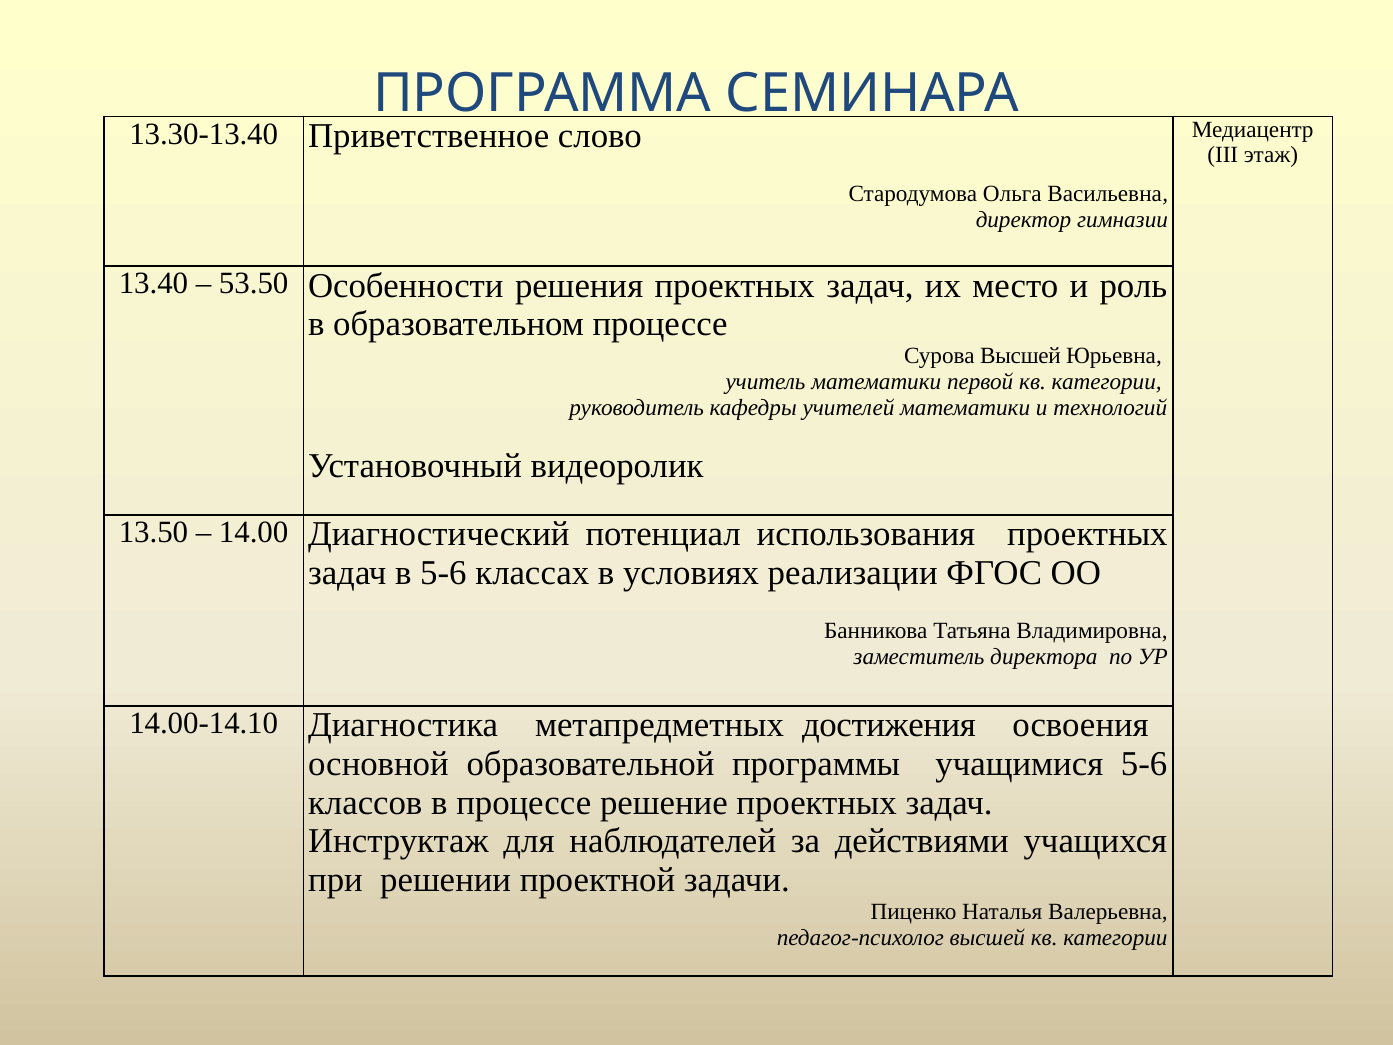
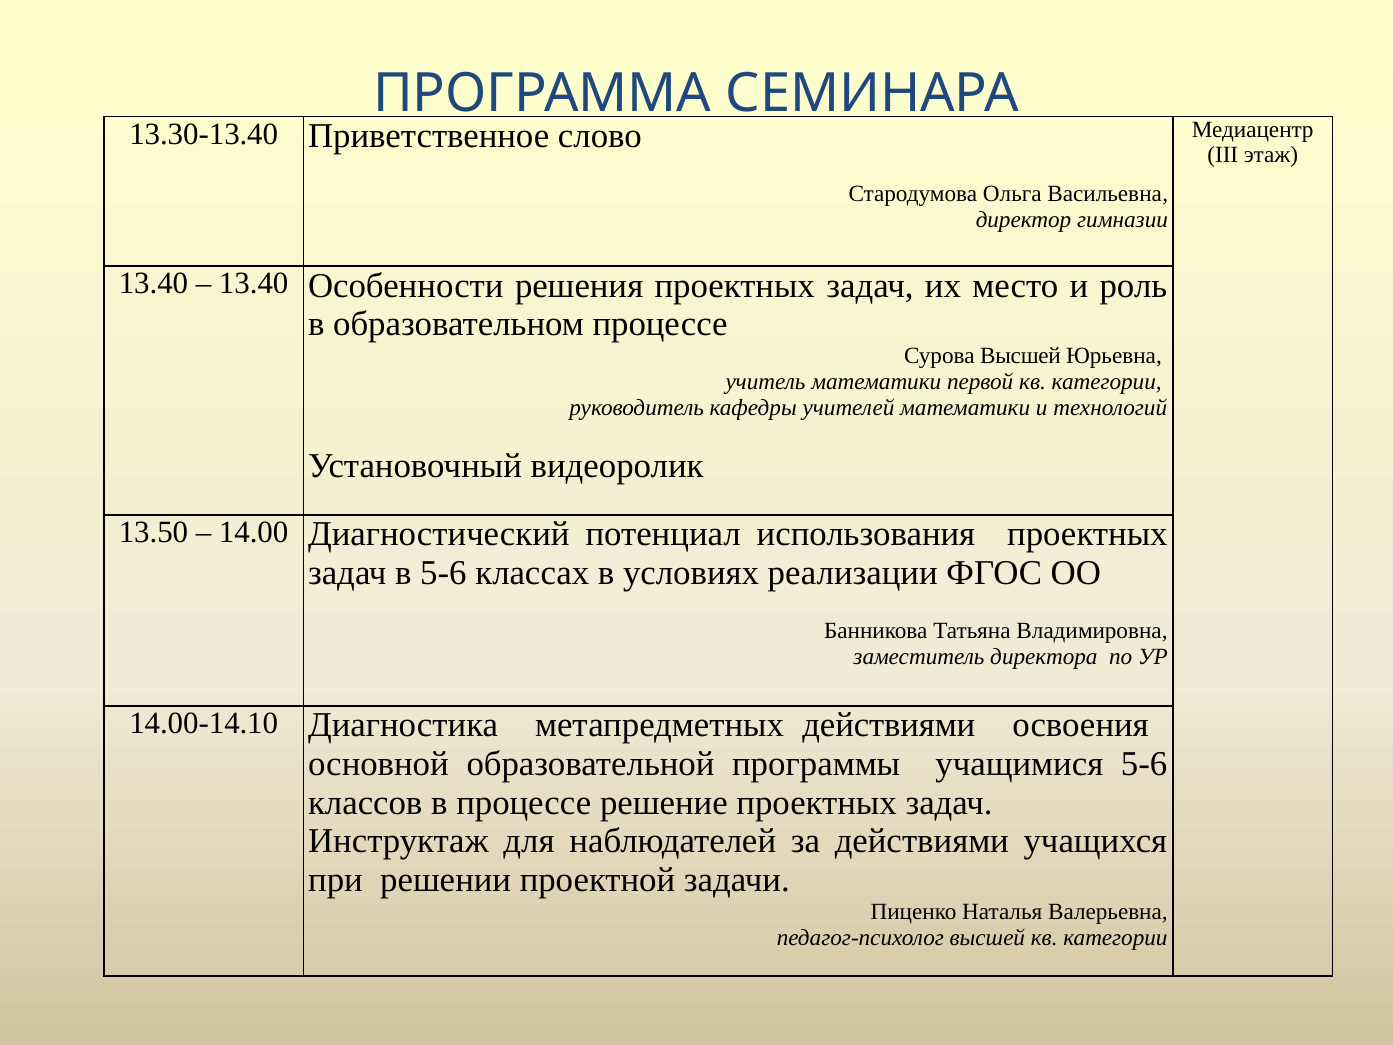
53.50: 53.50 -> 13.40 (254, 283)
метапредметных достижения: достижения -> действиями (889, 725)
